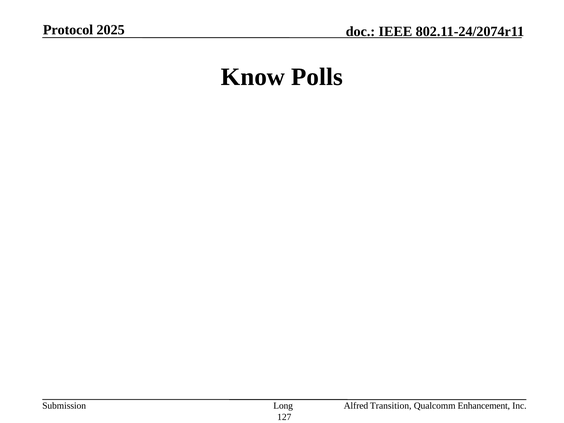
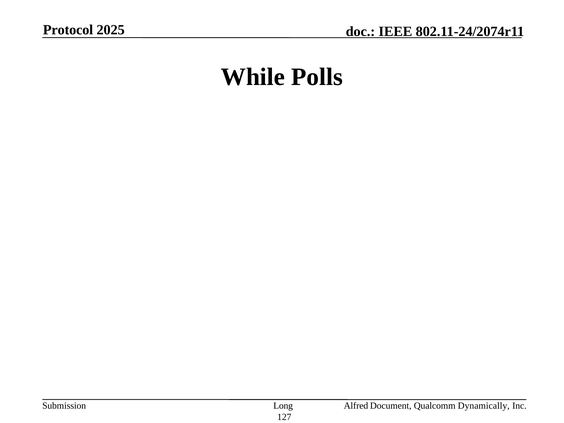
Know: Know -> While (253, 77)
Transition: Transition -> Document (391, 406)
Enhancement: Enhancement -> Dynamically (484, 406)
